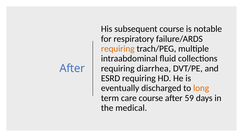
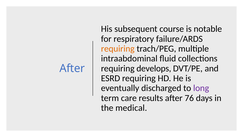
diarrhea: diarrhea -> develops (154, 68)
long colour: orange -> purple (201, 88)
care course: course -> results (151, 98)
59: 59 -> 76 (189, 98)
